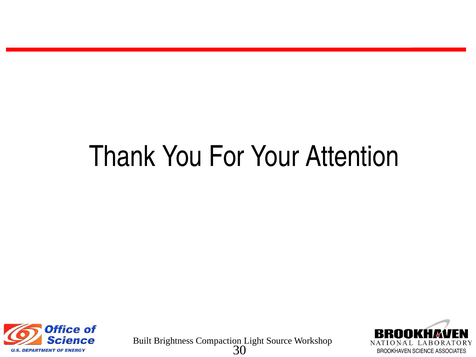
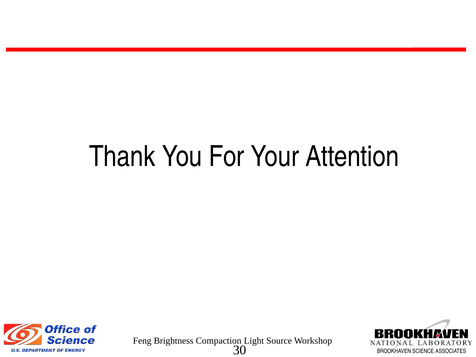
Built: Built -> Feng (142, 341)
